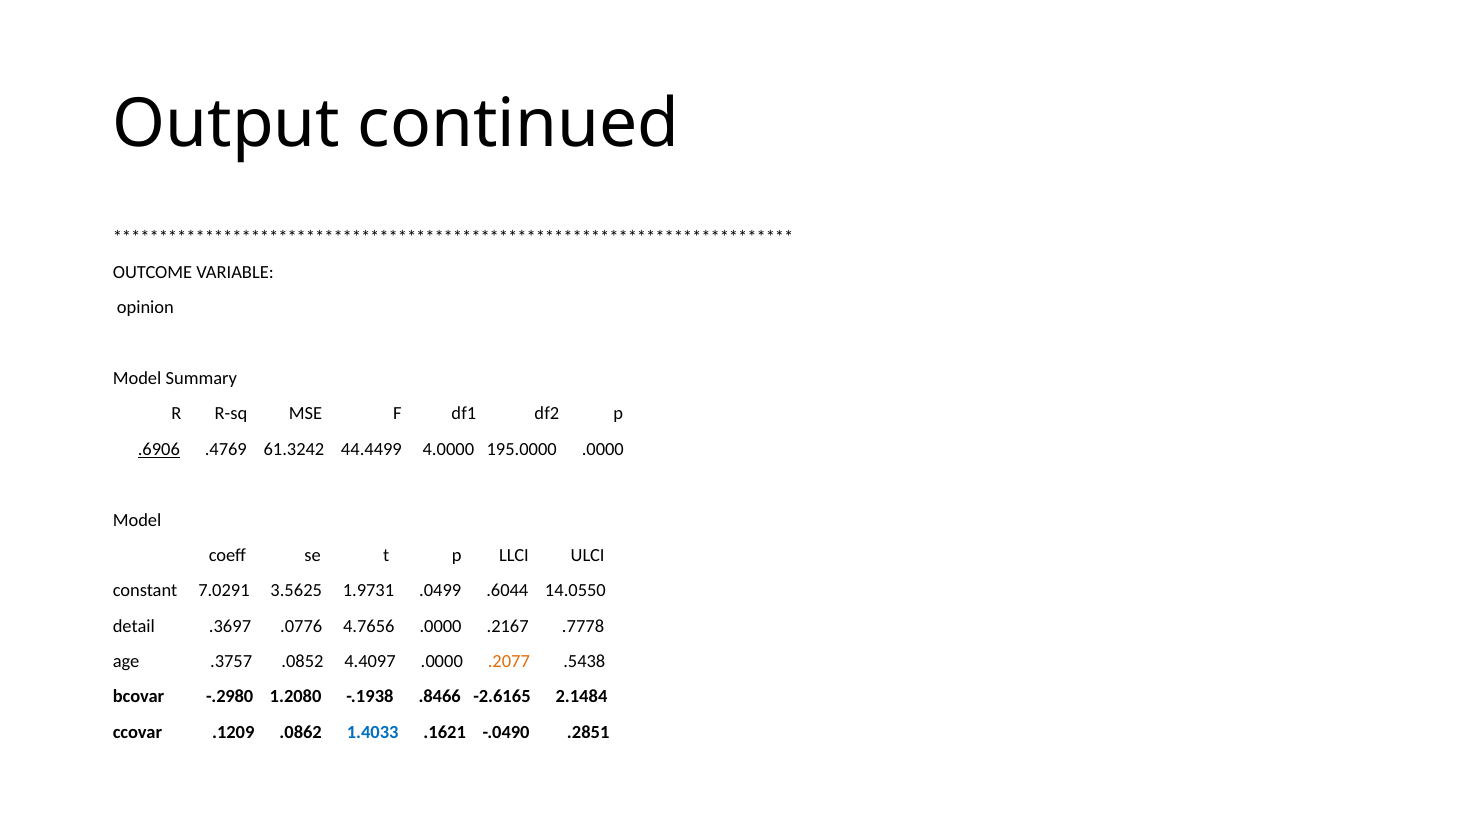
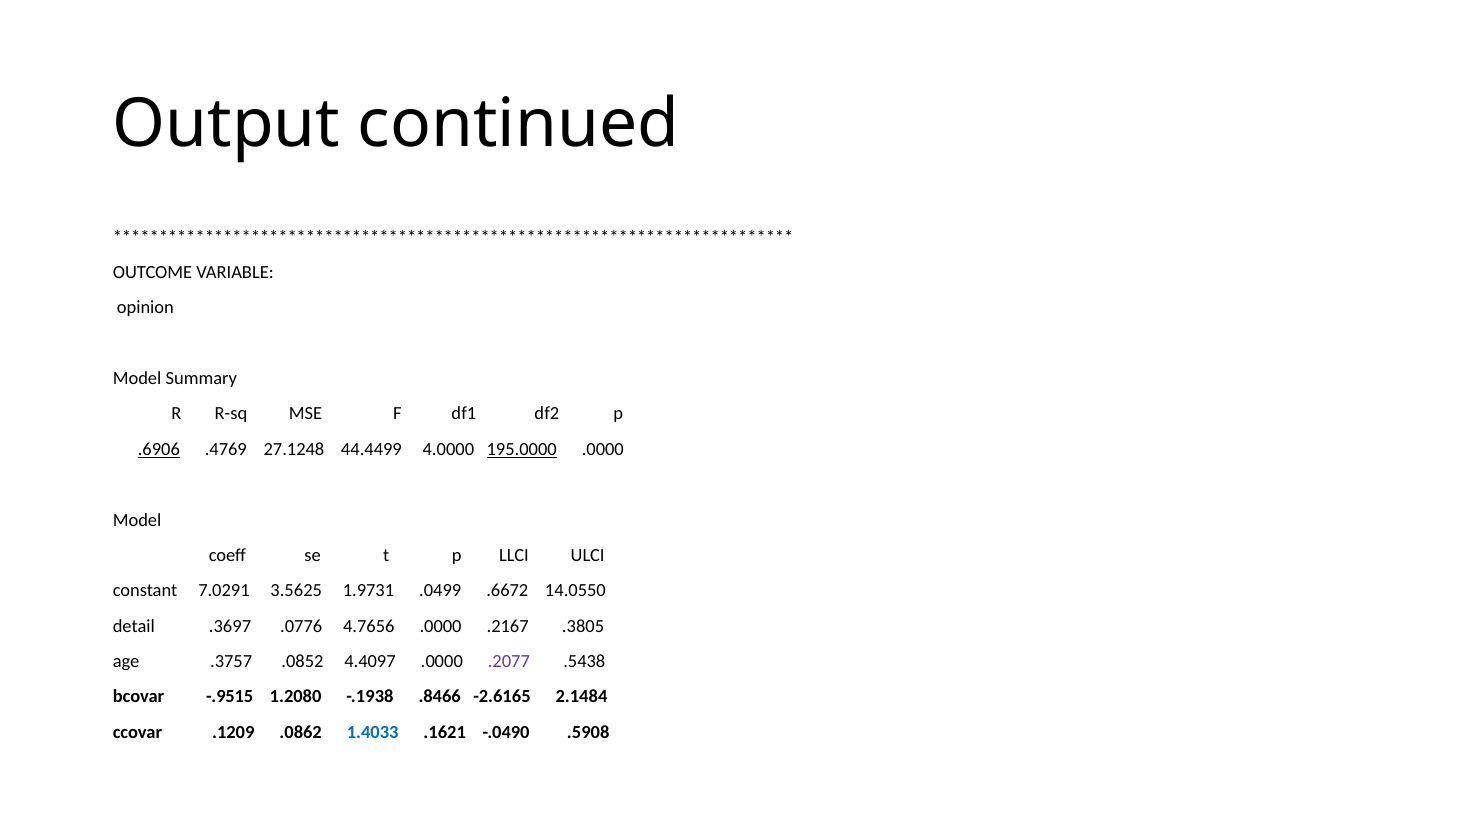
61.3242: 61.3242 -> 27.1248 (294, 449)
195.0000 underline: none -> present (522, 449)
.6044: .6044 -> .6672 (507, 591)
.7778: .7778 -> .3805 (583, 626)
.2077 colour: orange -> purple (509, 662)
-.2980: -.2980 -> -.9515 (230, 697)
.2851: .2851 -> .5908 (588, 733)
